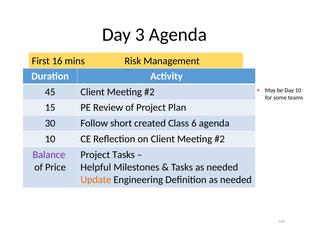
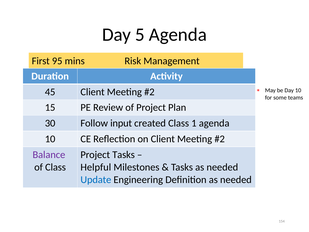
3: 3 -> 5 (140, 35)
16: 16 -> 95 (57, 61)
short: short -> input (121, 123)
6: 6 -> 1 (194, 123)
of Price: Price -> Class (56, 167)
Update colour: orange -> blue (96, 180)
